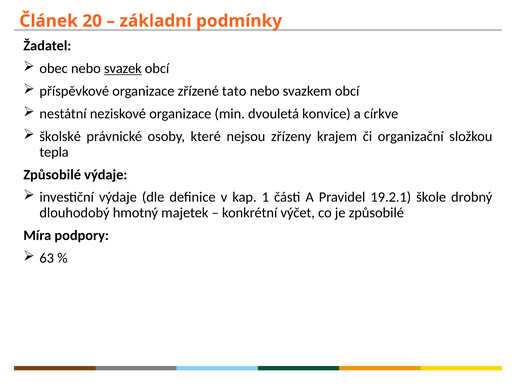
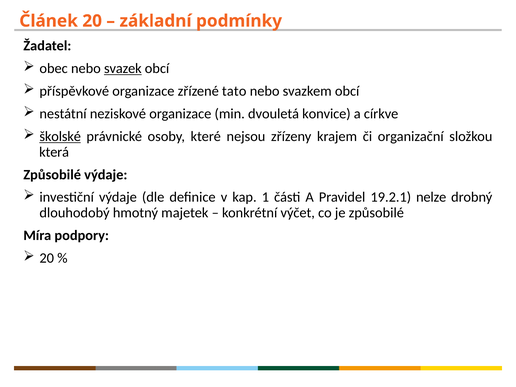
školské underline: none -> present (60, 136)
tepla: tepla -> která (54, 152)
škole: škole -> nelze (431, 197)
63: 63 -> 20 (47, 258)
